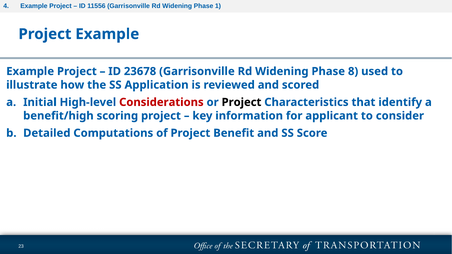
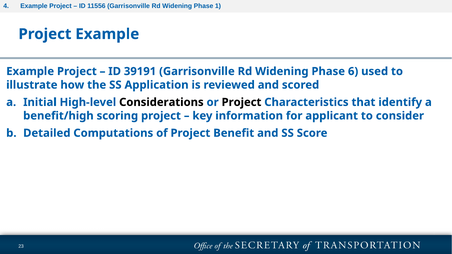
23678: 23678 -> 39191 (140, 71)
8: 8 -> 6 (353, 71)
Considerations colour: red -> black (161, 102)
